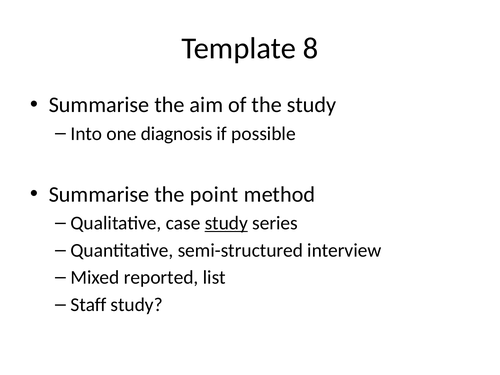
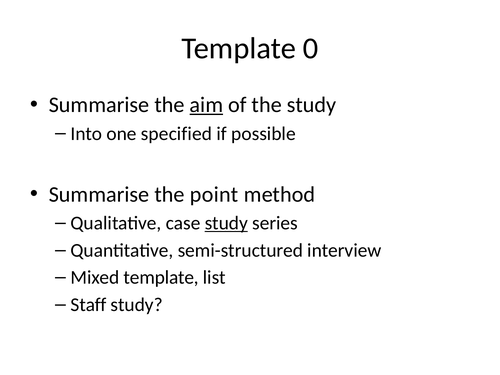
8: 8 -> 0 (310, 48)
aim underline: none -> present (206, 105)
diagnosis: diagnosis -> specified (176, 134)
Mixed reported: reported -> template (161, 278)
